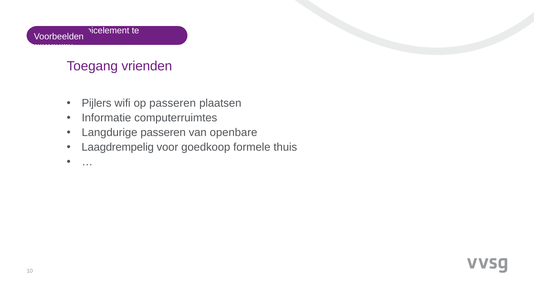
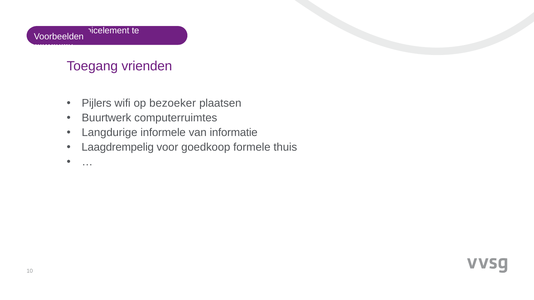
op passeren: passeren -> bezoeker (173, 103)
Informatie: Informatie -> Buurtwerk (106, 118)
Langdurige passeren: passeren -> informele (163, 133)
openbare: openbare -> informatie (234, 133)
